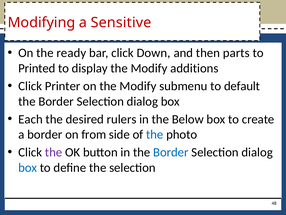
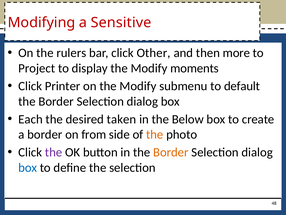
ready: ready -> rulers (71, 53)
Down: Down -> Other (154, 53)
parts: parts -> more (236, 53)
Printed: Printed -> Project (37, 68)
additions: additions -> moments (194, 68)
rulers: rulers -> taken (122, 119)
the colour: blue -> orange (155, 134)
Border colour: blue -> orange (171, 152)
